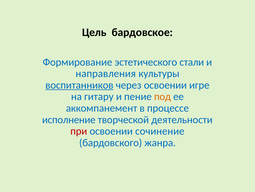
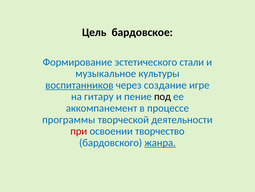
направления: направления -> музыкальное (106, 73)
через освоении: освоении -> создание (165, 85)
под colour: orange -> black (162, 96)
исполнение: исполнение -> программы (69, 119)
сочинение: сочинение -> творчество (160, 131)
жанра underline: none -> present (160, 142)
